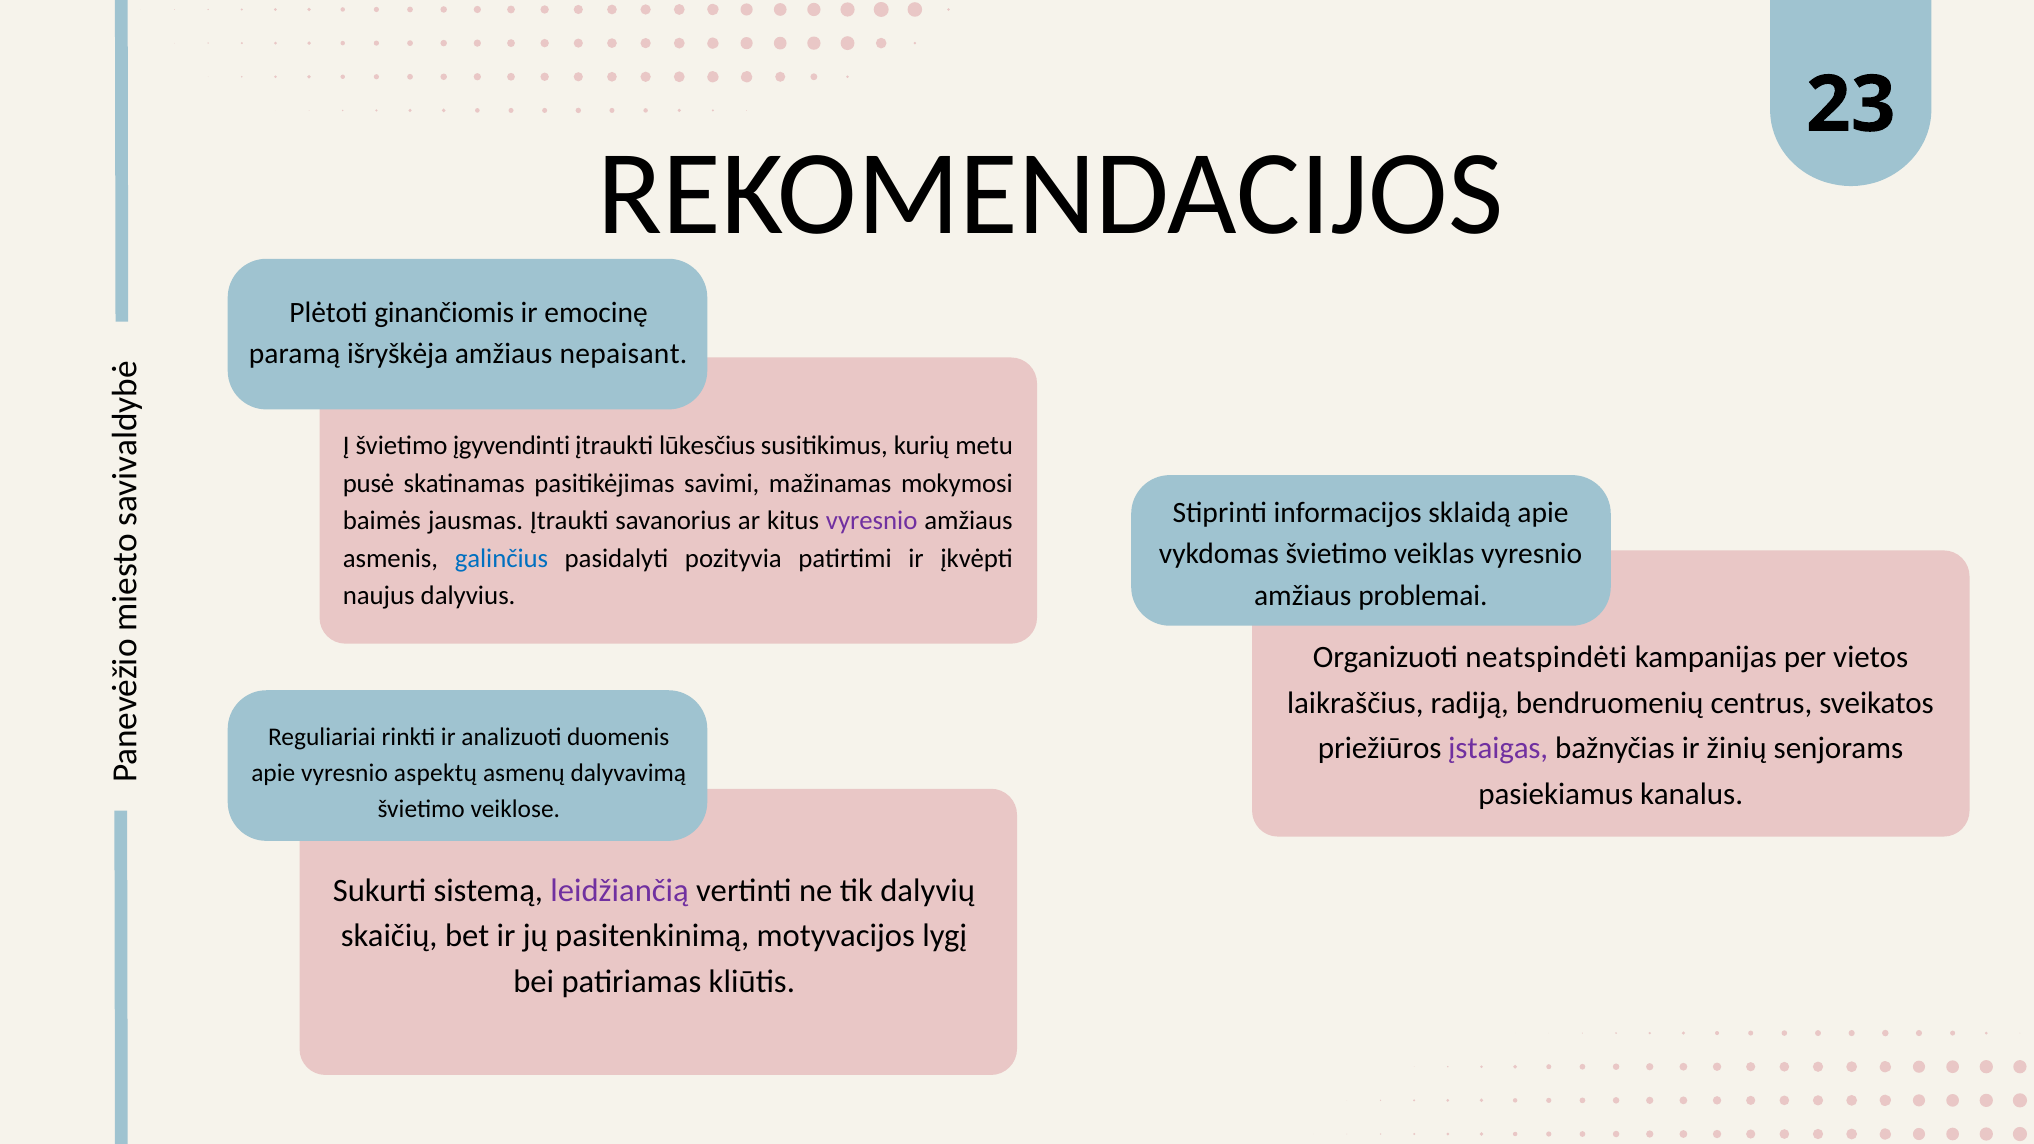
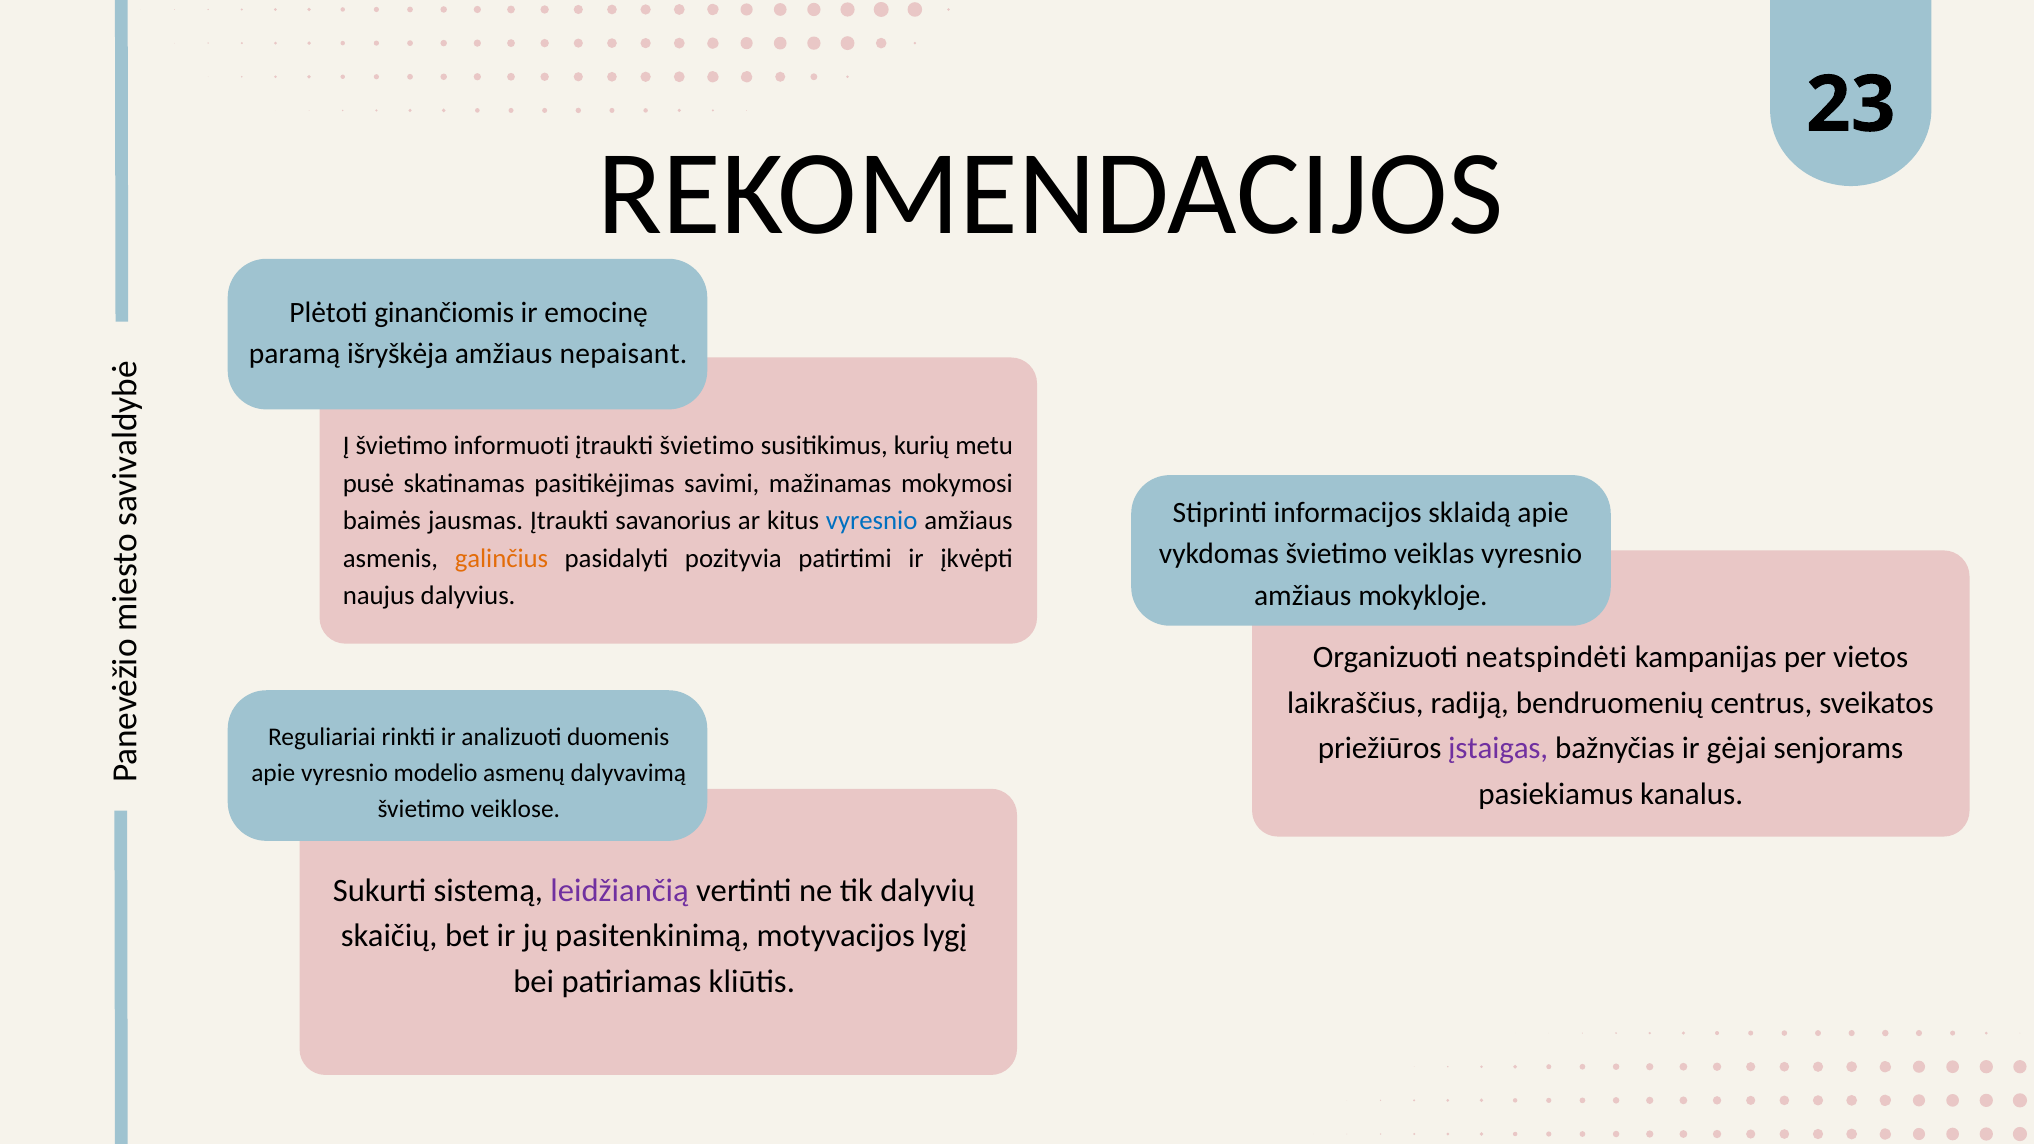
įgyvendinti: įgyvendinti -> informuoti (512, 446)
įtraukti lūkesčius: lūkesčius -> švietimo (707, 446)
vyresnio colour: purple -> blue (872, 521)
galinčius colour: blue -> orange (501, 558)
problemai: problemai -> mokykloje (1423, 596)
žinių: žinių -> gėjai (1737, 749)
aspektų: aspektų -> modelio (436, 773)
